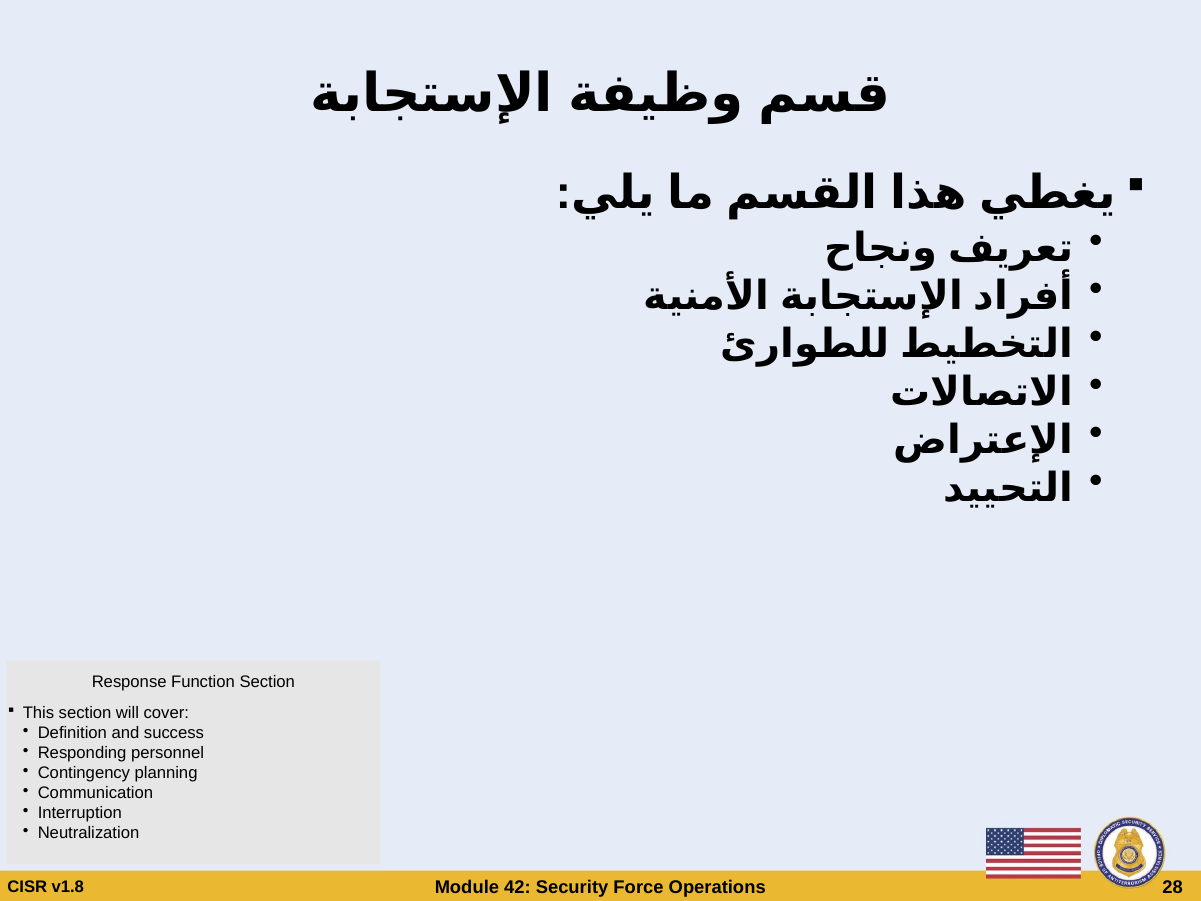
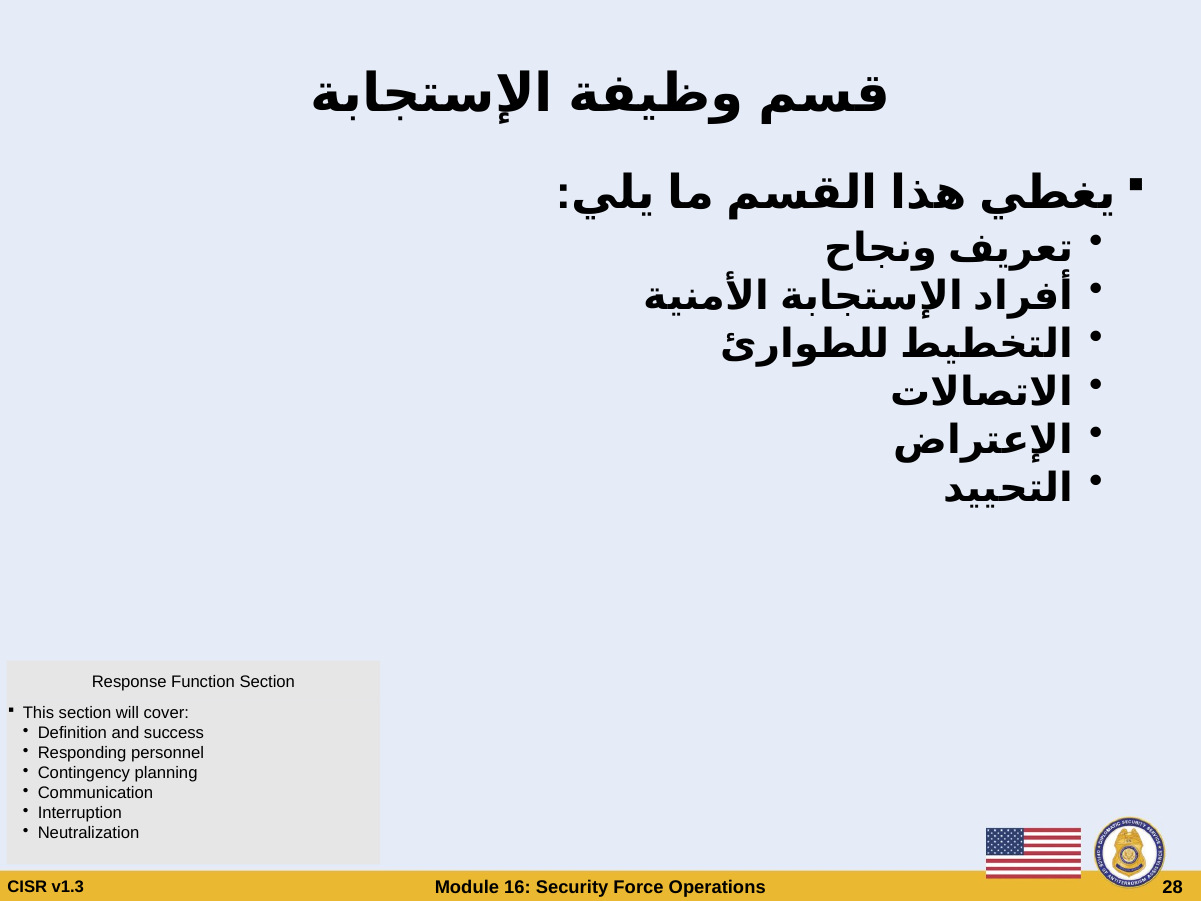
42: 42 -> 16 (517, 887)
v1.8: v1.8 -> v1.3 (68, 887)
